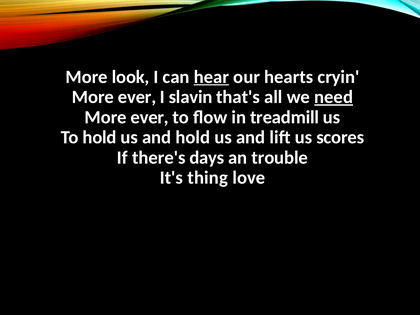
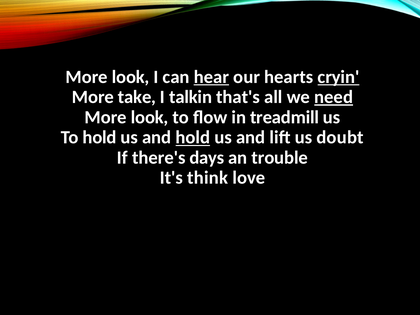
cryin underline: none -> present (339, 77)
ever: ever -> take (137, 97)
slavin: slavin -> talkin (191, 97)
ever: ever -> look (150, 117)
hold underline: none -> present (193, 137)
scores: scores -> doubt (340, 137)
thing: thing -> think (208, 178)
